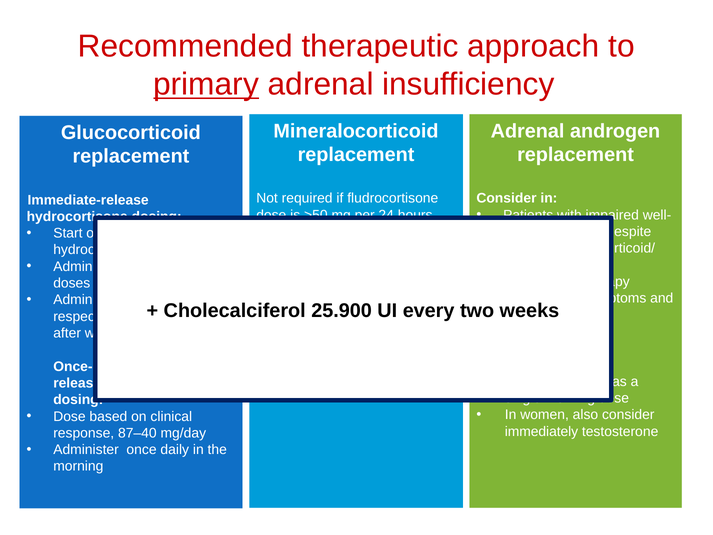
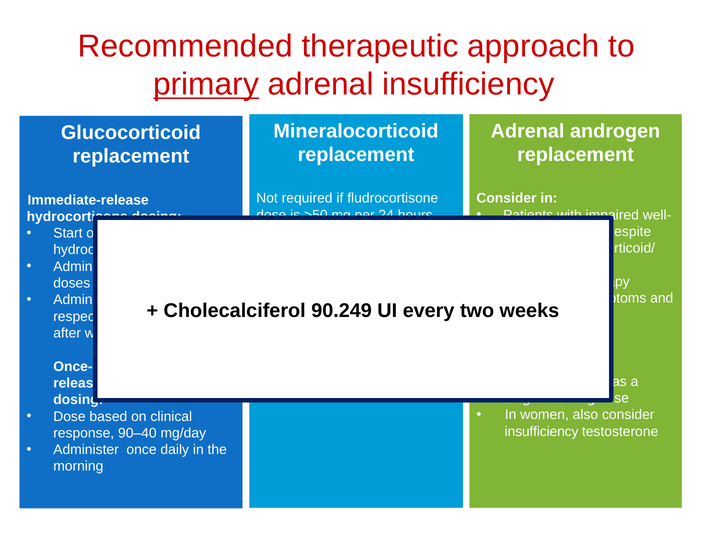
25.900: 25.900 -> 90.249 (342, 310)
immediately: immediately -> insufficiency (542, 431)
87–40: 87–40 -> 90–40 (137, 433)
